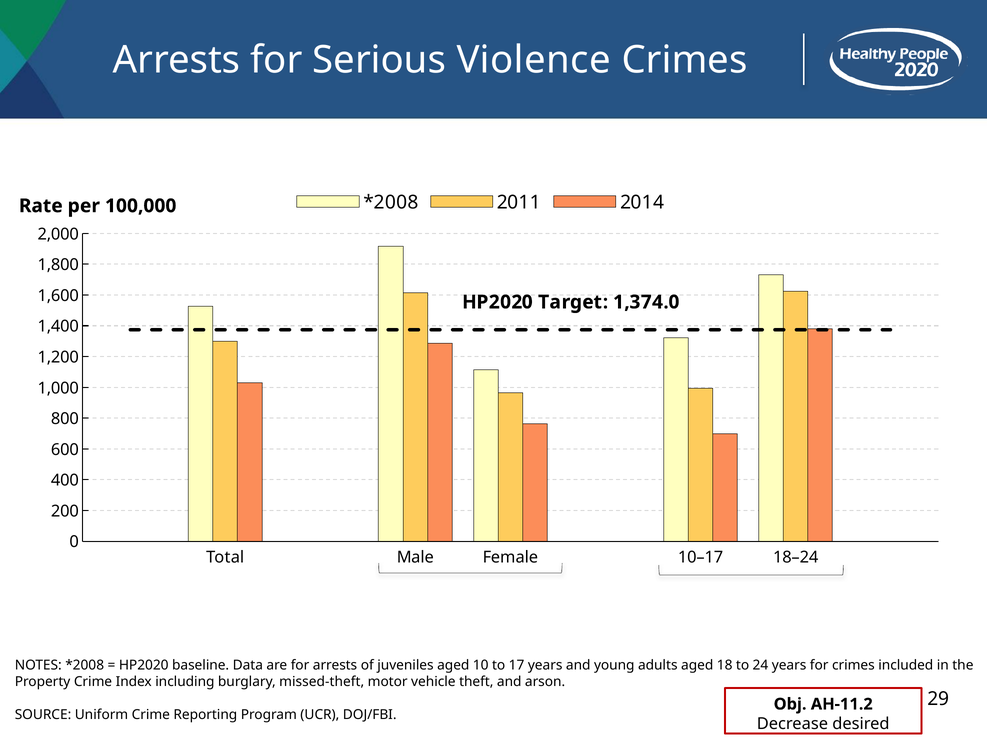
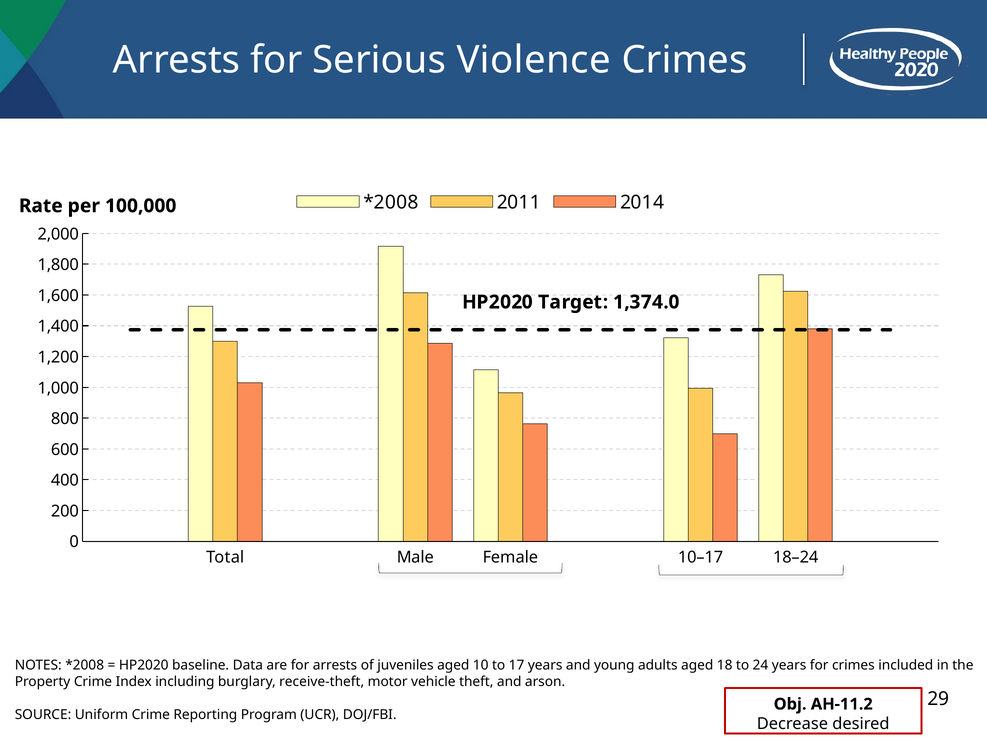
missed-theft: missed-theft -> receive-theft (322, 682)
